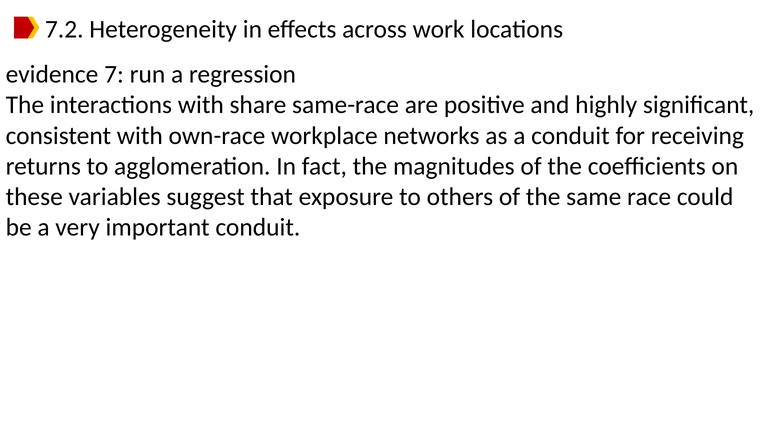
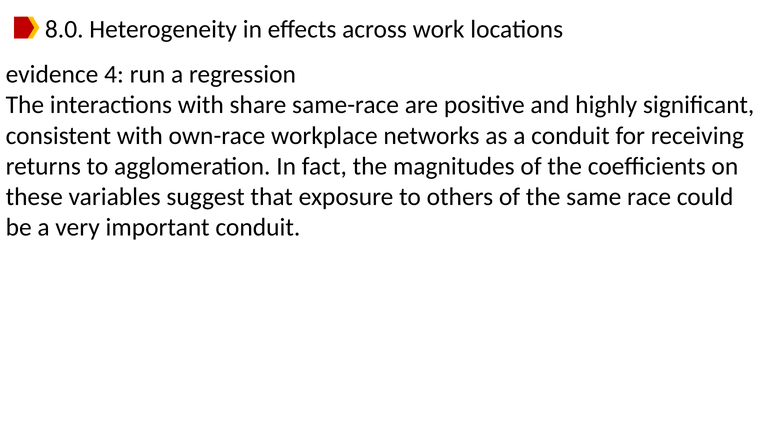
7.2: 7.2 -> 8.0 (64, 29)
7: 7 -> 4 (114, 74)
